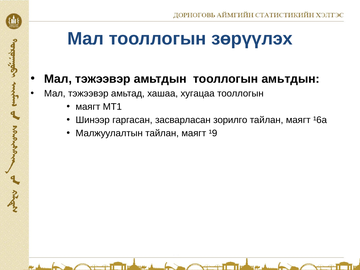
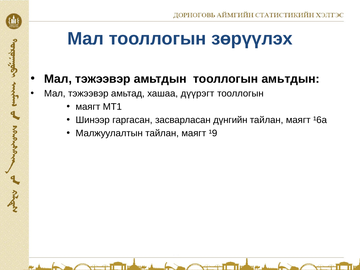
хугацаа: хугацаа -> дүүрэгт (198, 93)
зорилго: зорилго -> дүнгийн (230, 120)
